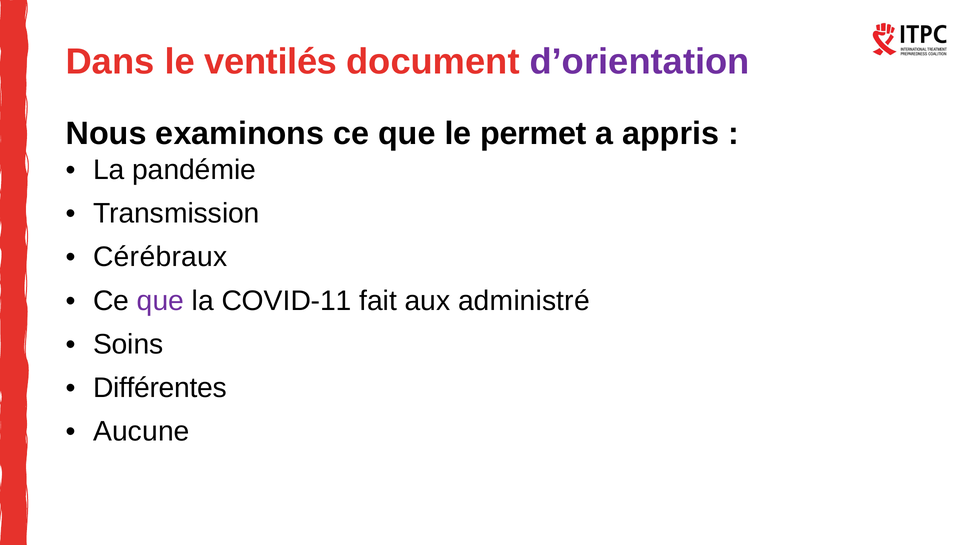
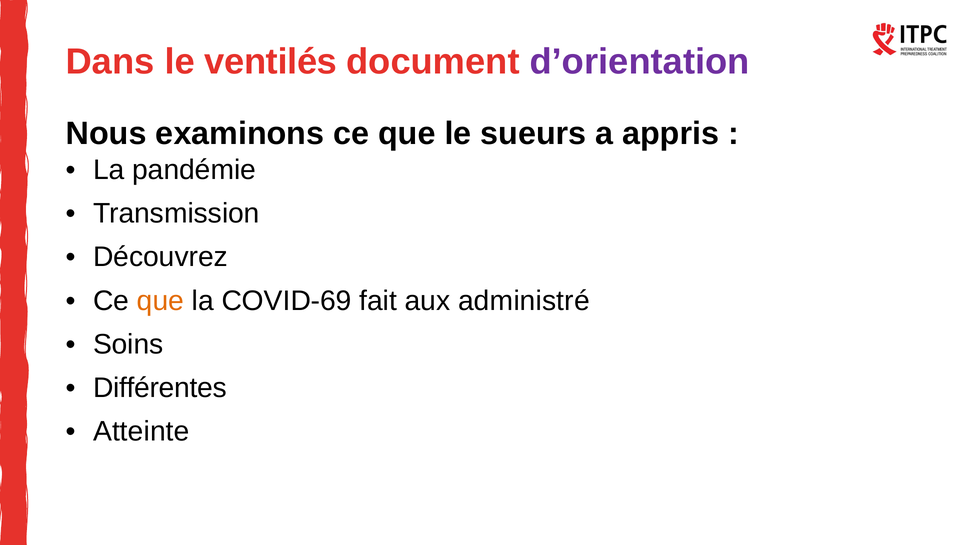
permet: permet -> sueurs (533, 133)
Cérébraux: Cérébraux -> Découvrez (160, 257)
que colour: purple -> orange (160, 301)
COVID-11: COVID-11 -> COVID-69 (287, 301)
Aucune: Aucune -> Atteinte (141, 432)
